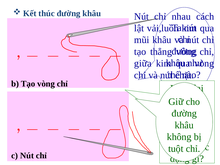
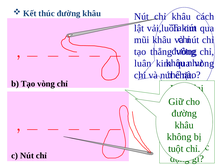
chỉ nhau: nhau -> khâu (181, 16)
giữa: giữa -> luân (143, 63)
